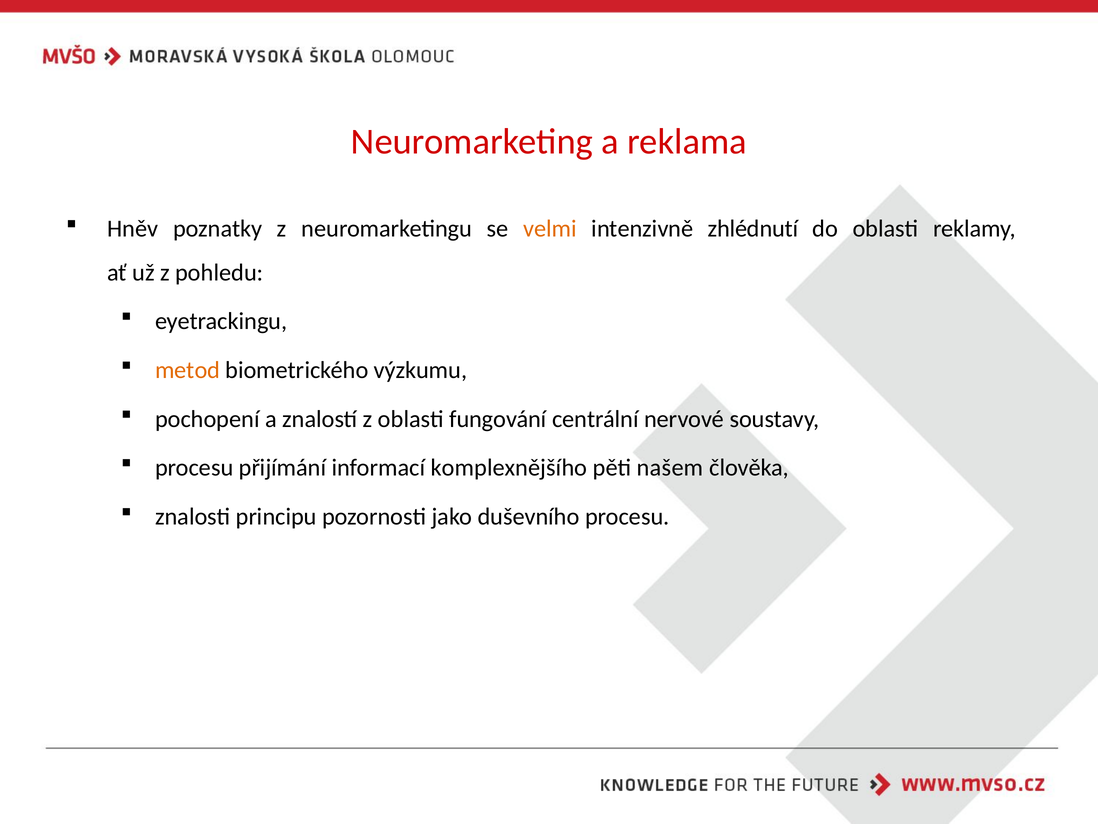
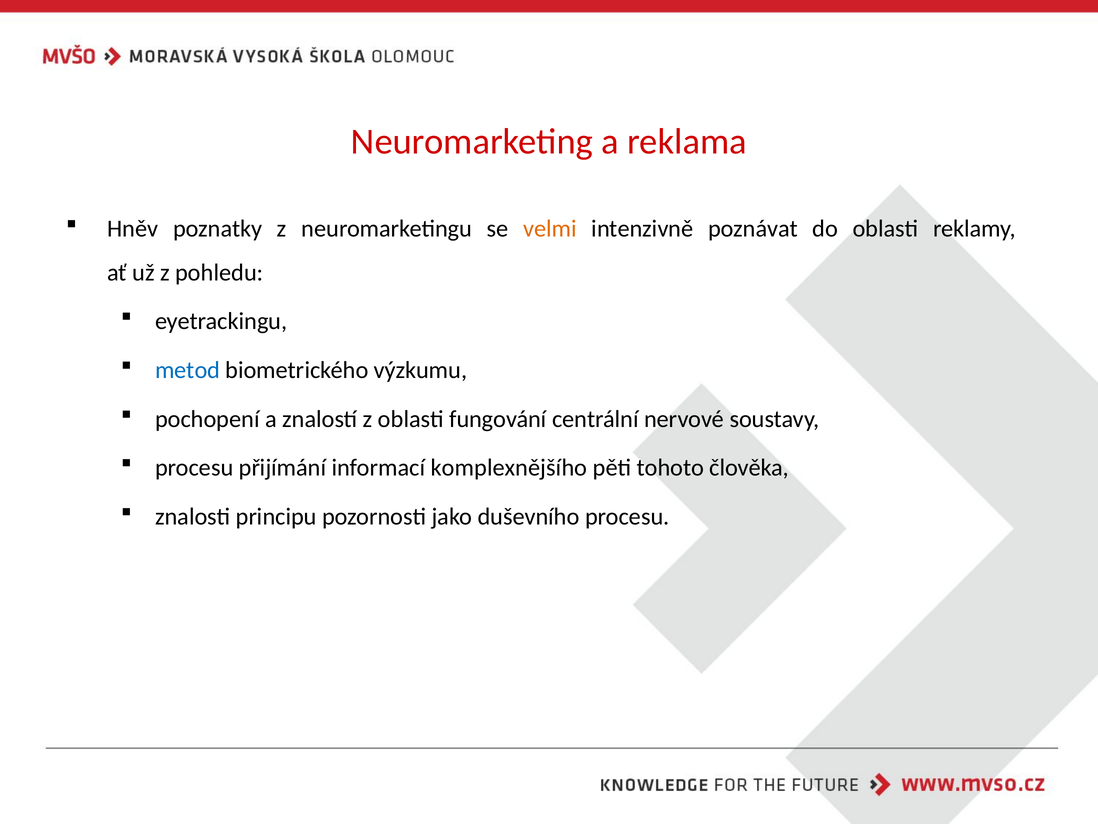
zhlédnutí: zhlédnutí -> poznávat (753, 229)
metod colour: orange -> blue (188, 370)
našem: našem -> tohoto (670, 468)
